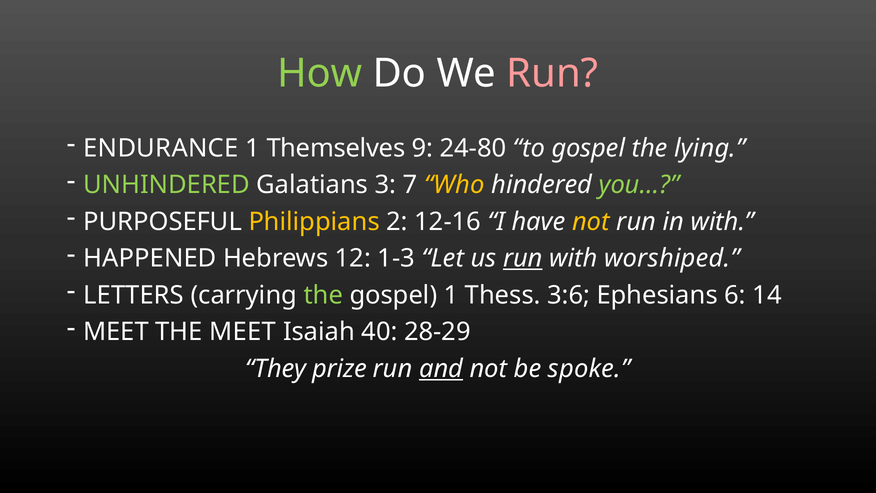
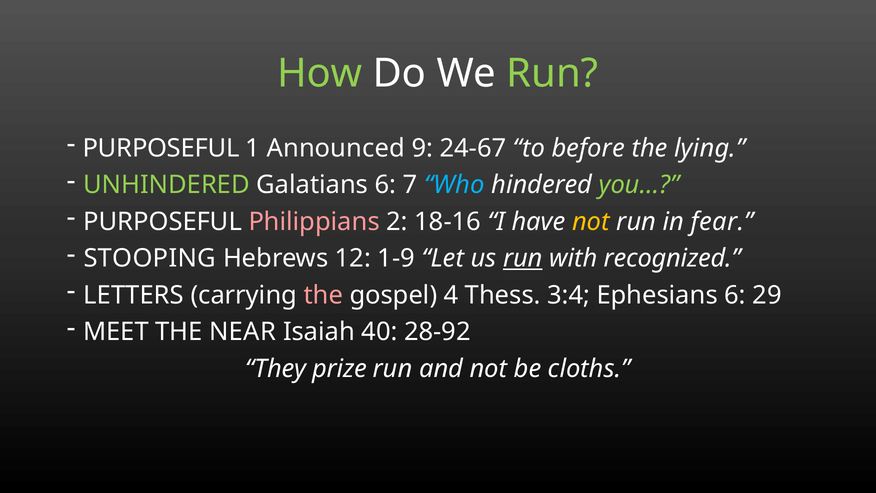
Run colour: pink -> light green (552, 74)
ENDURANCE: ENDURANCE -> PURPOSEFUL (161, 148)
Themselves: Themselves -> Announced (336, 148)
24-80: 24-80 -> 24-67 (473, 148)
to gospel: gospel -> before (588, 148)
Galatians 3: 3 -> 6 (385, 185)
Who colour: yellow -> light blue (454, 185)
Philippians colour: yellow -> pink (314, 222)
12-16: 12-16 -> 18-16 (448, 222)
in with: with -> fear (722, 222)
HAPPENED: HAPPENED -> STOOPING (150, 258)
1-3: 1-3 -> 1-9 (396, 258)
worshiped: worshiped -> recognized (672, 258)
the colour: light green -> pink (323, 295)
gospel 1: 1 -> 4 (451, 295)
3:6: 3:6 -> 3:4 (569, 295)
14: 14 -> 29 (767, 295)
THE MEET: MEET -> NEAR (243, 332)
28-29: 28-29 -> 28-92 (437, 332)
and underline: present -> none (441, 368)
spoke: spoke -> cloths (589, 368)
